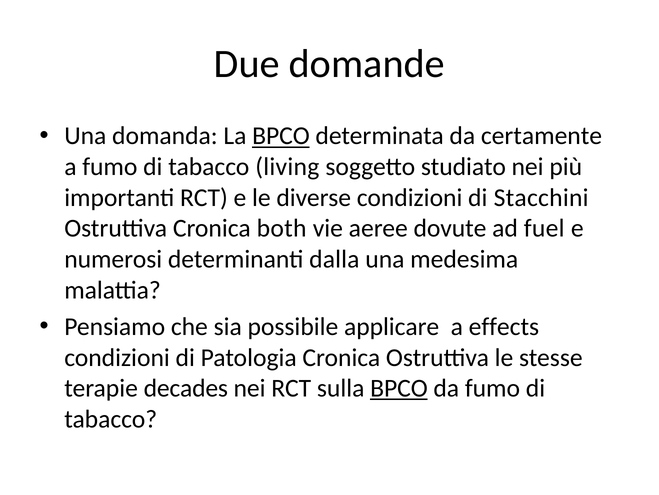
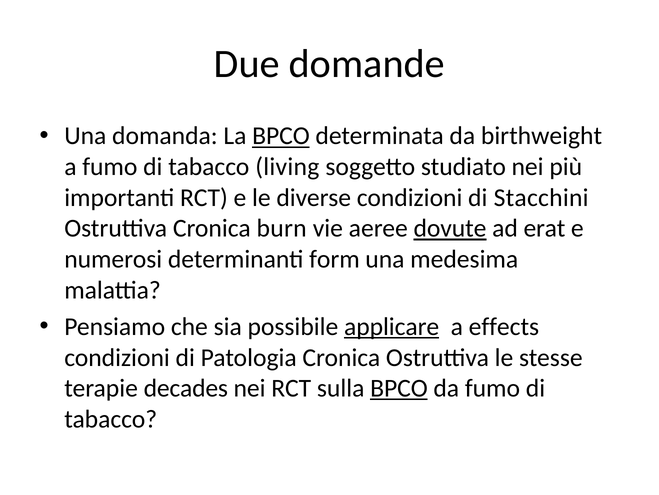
certamente: certamente -> birthweight (542, 136)
both: both -> burn (282, 228)
dovute underline: none -> present (450, 228)
fuel: fuel -> erat (544, 228)
dalla: dalla -> form (334, 259)
applicare underline: none -> present (392, 326)
